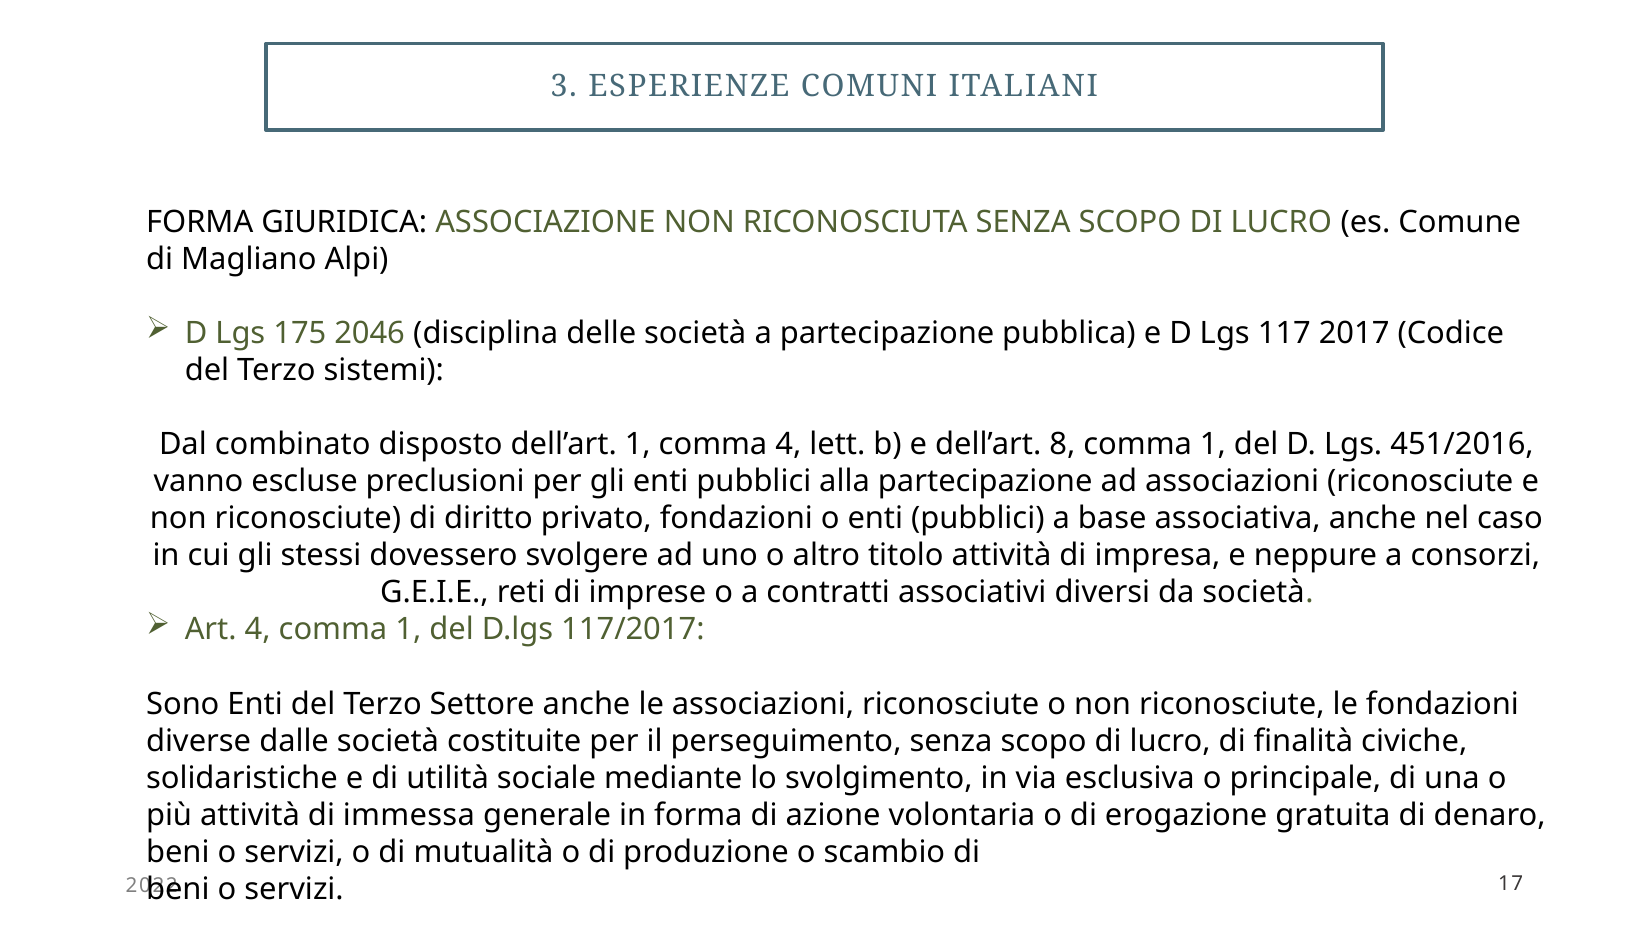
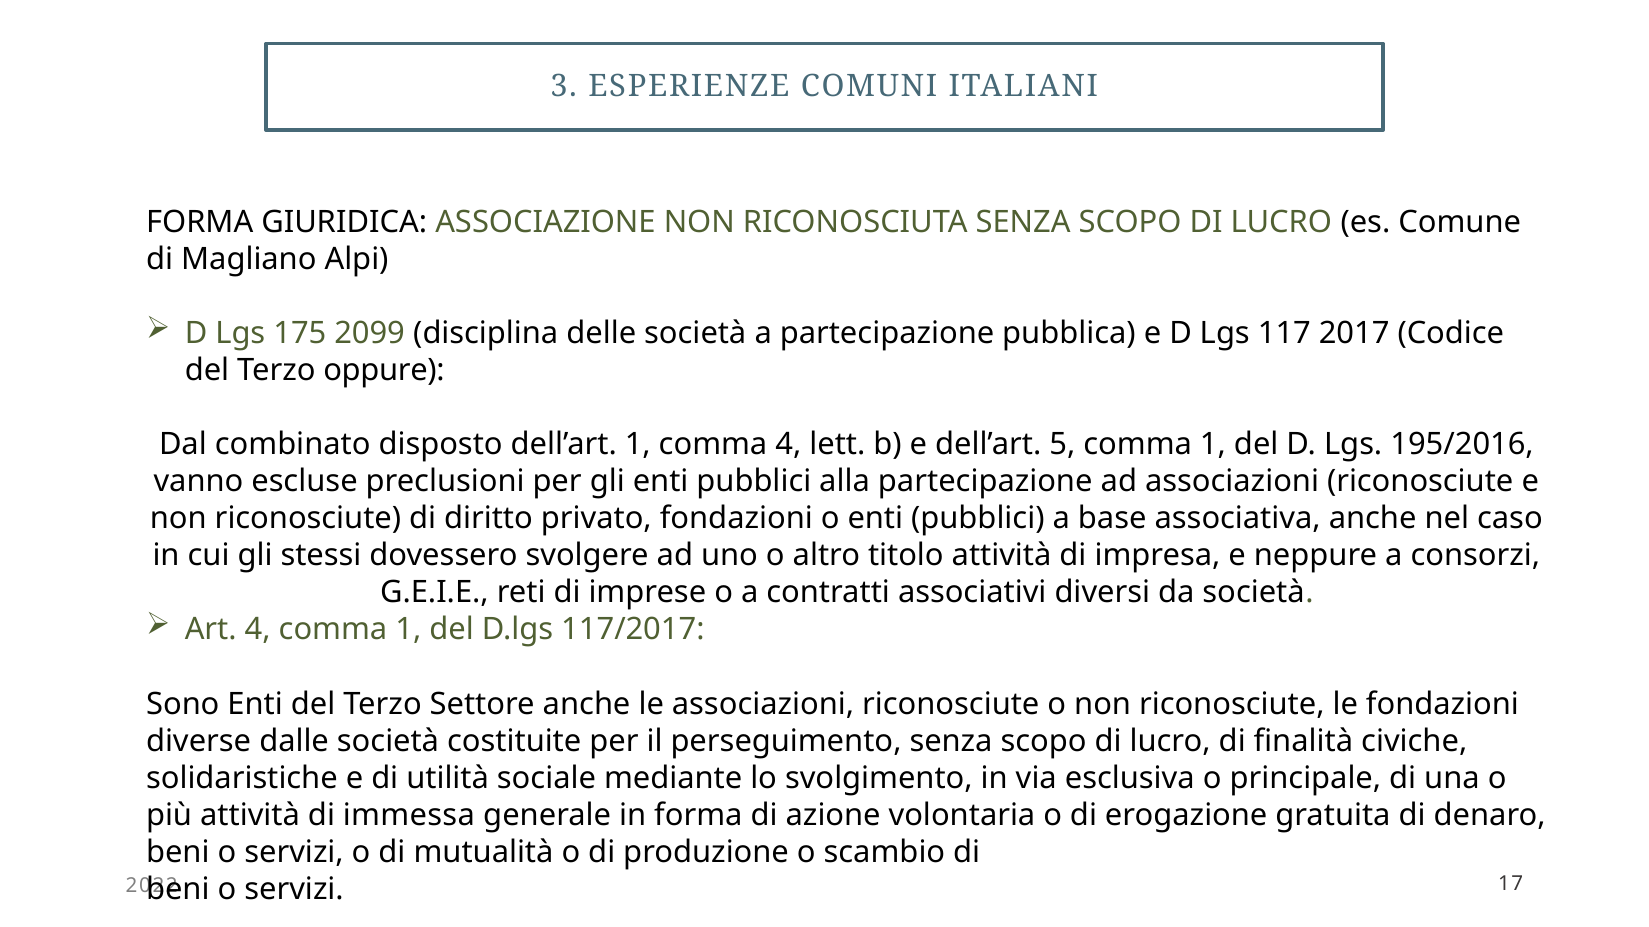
2046: 2046 -> 2099 (370, 333)
sistemi: sistemi -> oppure (384, 370)
8: 8 -> 5 (1062, 445)
451/2016: 451/2016 -> 195/2016 (1462, 445)
